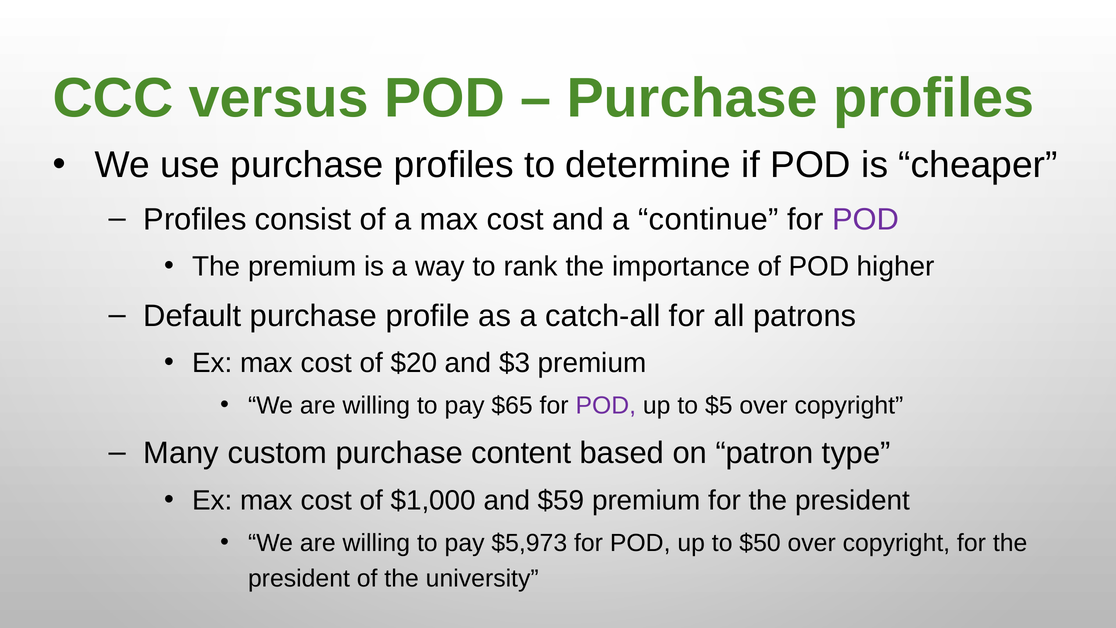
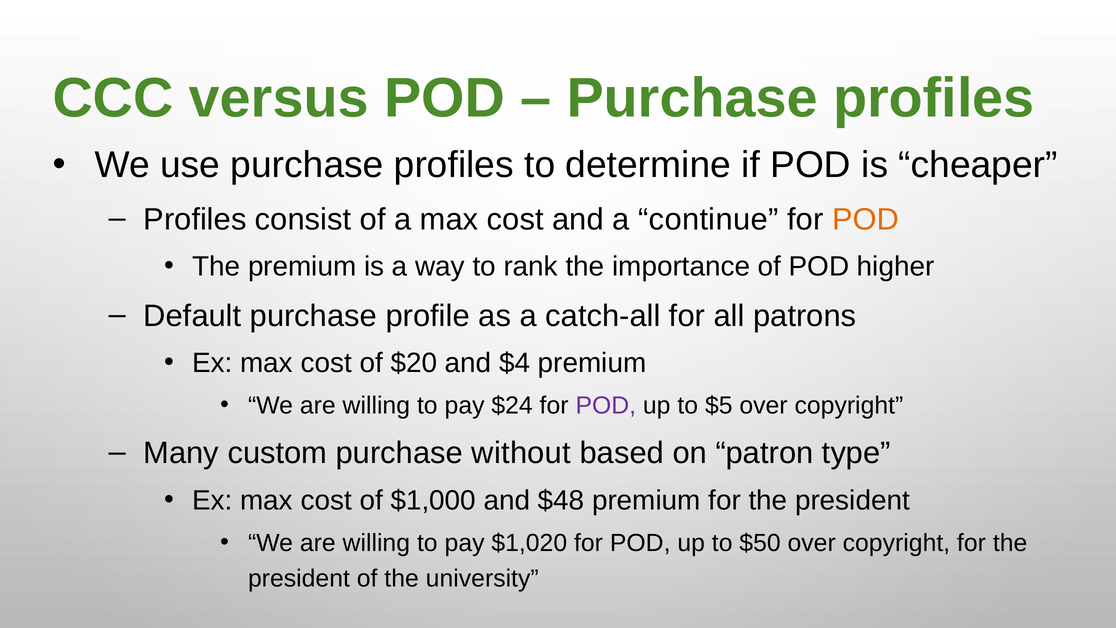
POD colour: purple -> orange (866, 219)
$3: $3 -> $4 (515, 363)
$65: $65 -> $24 (512, 405)
content: content -> without (521, 453)
$59: $59 -> $48 (561, 500)
$5,973: $5,973 -> $1,020 (529, 543)
